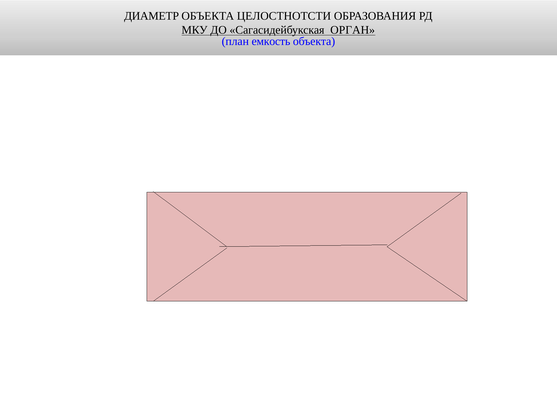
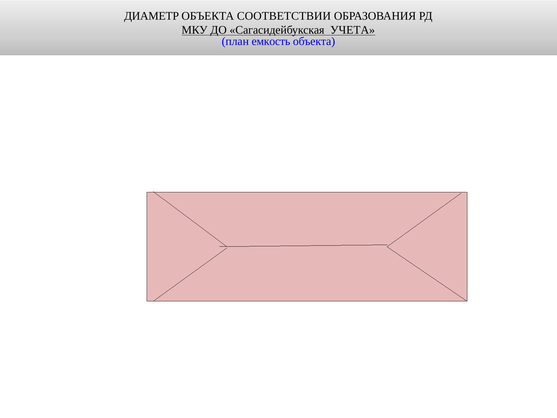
ЦЕЛОСТНОТСТИ: ЦЕЛОСТНОТСТИ -> СООТВЕТСТВИИ (284, 16)
ОРГАН: ОРГАН -> УЧЕТА (353, 30)
